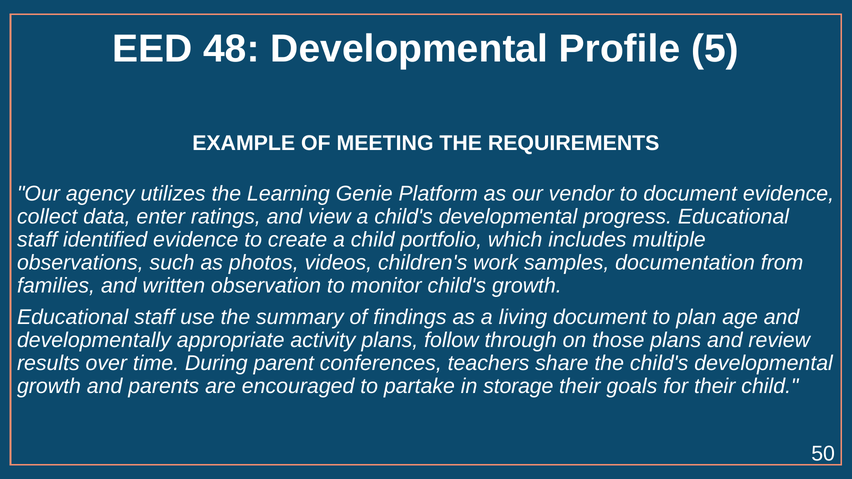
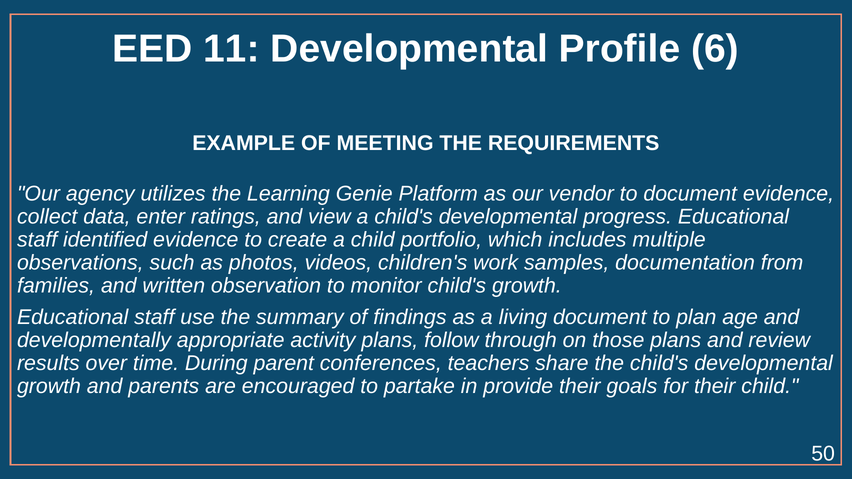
48: 48 -> 11 (231, 49)
5: 5 -> 6 (715, 49)
storage: storage -> provide (518, 387)
